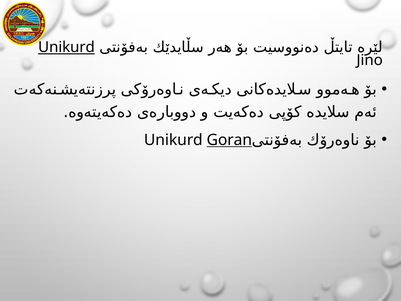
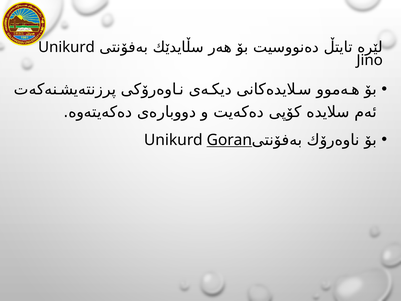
Unikurd underline: present -> none (66, 47)
